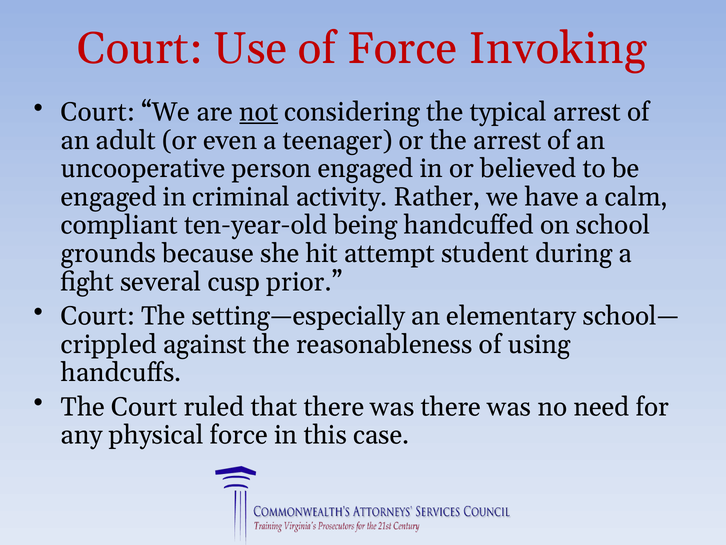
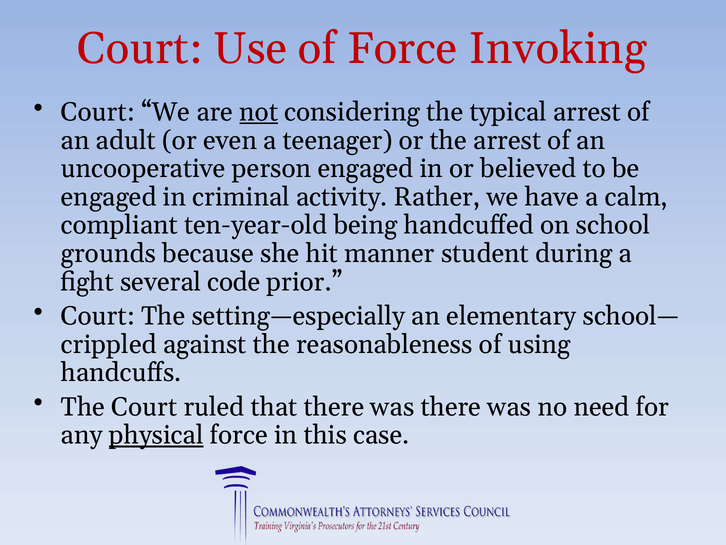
attempt: attempt -> manner (389, 253)
cusp: cusp -> code (234, 282)
physical underline: none -> present (156, 435)
